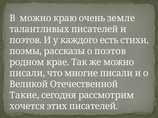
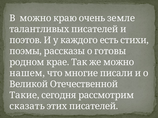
о поэтов: поэтов -> готовы (110, 51)
писали: писали -> нашем (27, 73)
хочется: хочется -> сказать (27, 107)
